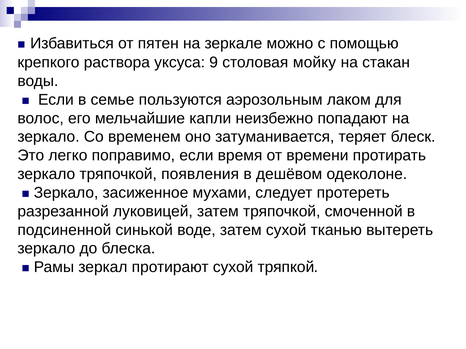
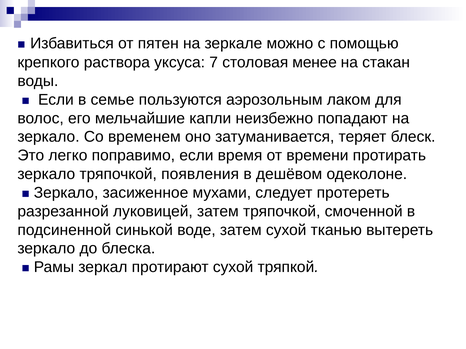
9: 9 -> 7 (214, 62)
мойку: мойку -> менее (315, 62)
